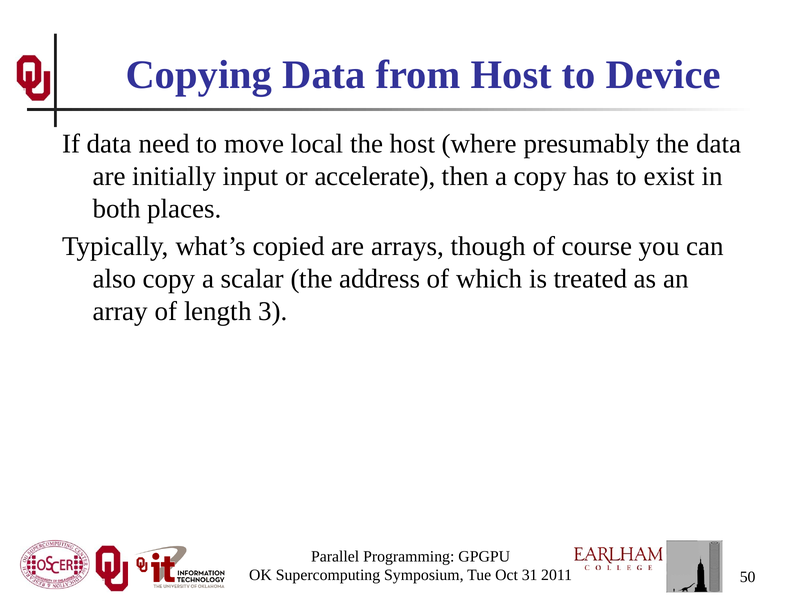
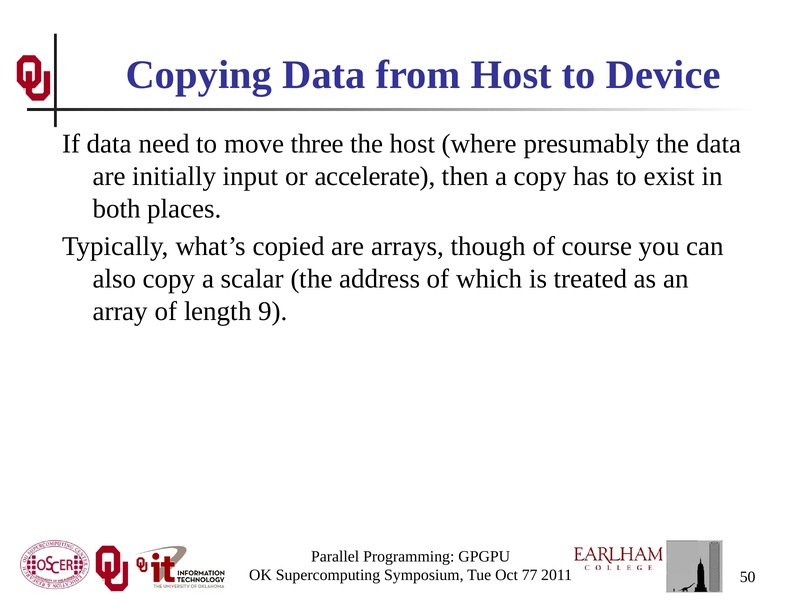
local: local -> three (317, 144)
3: 3 -> 9 (273, 311)
31: 31 -> 77 (530, 576)
